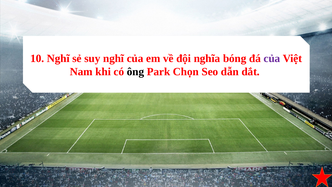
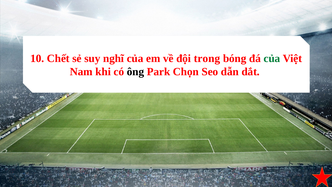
10 Nghĩ: Nghĩ -> Chết (58, 58)
nghĩa: nghĩa -> trong (207, 58)
của colour: purple -> green (272, 58)
